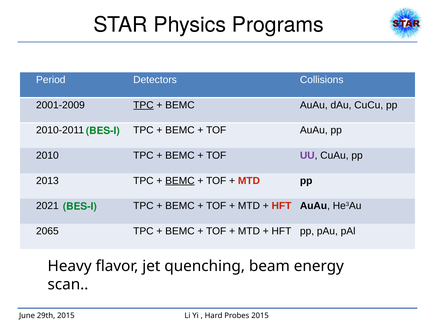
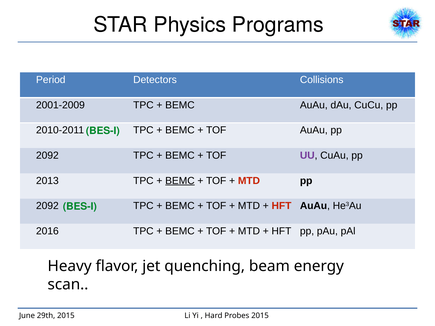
TPC underline: present -> none (143, 105)
2010: 2010 -> 2092 (47, 156)
2021: 2021 -> 2092 (47, 206)
2065: 2065 -> 2016 (47, 231)
